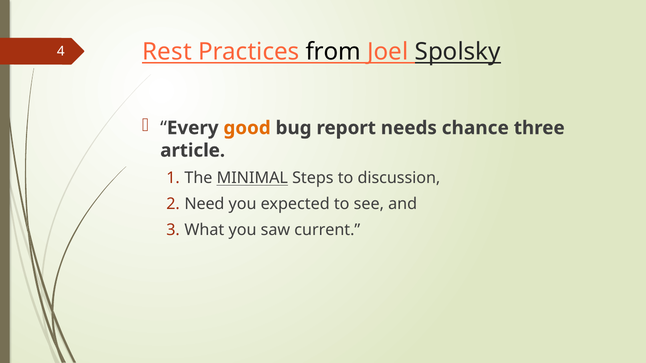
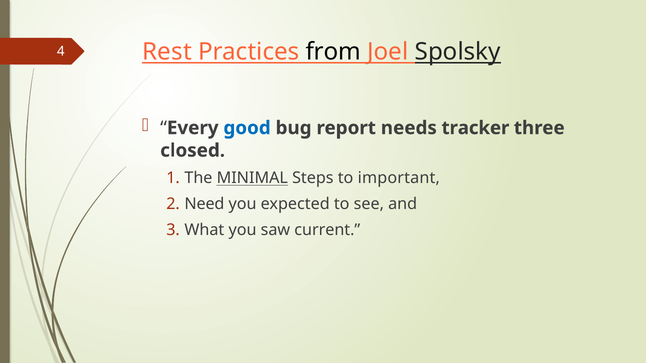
good colour: orange -> blue (247, 128)
chance: chance -> tracker (475, 128)
article: article -> closed (193, 151)
discussion: discussion -> important (399, 178)
